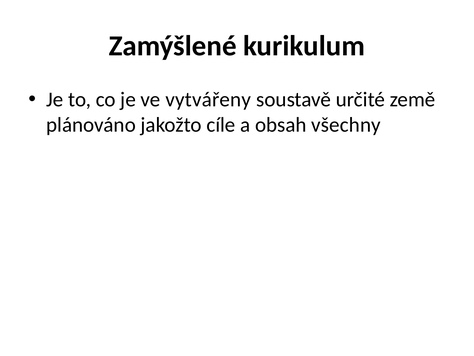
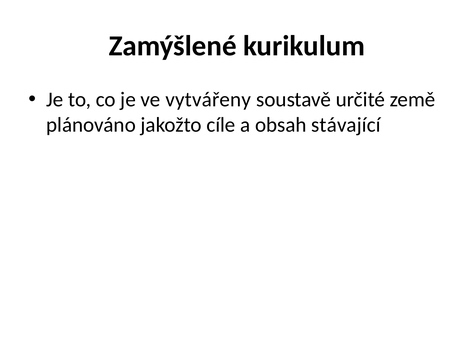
všechny: všechny -> stávající (346, 125)
